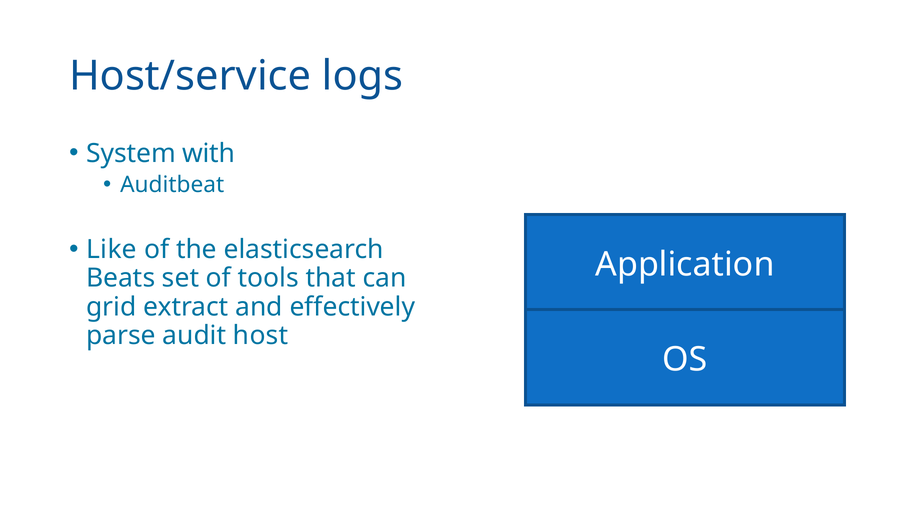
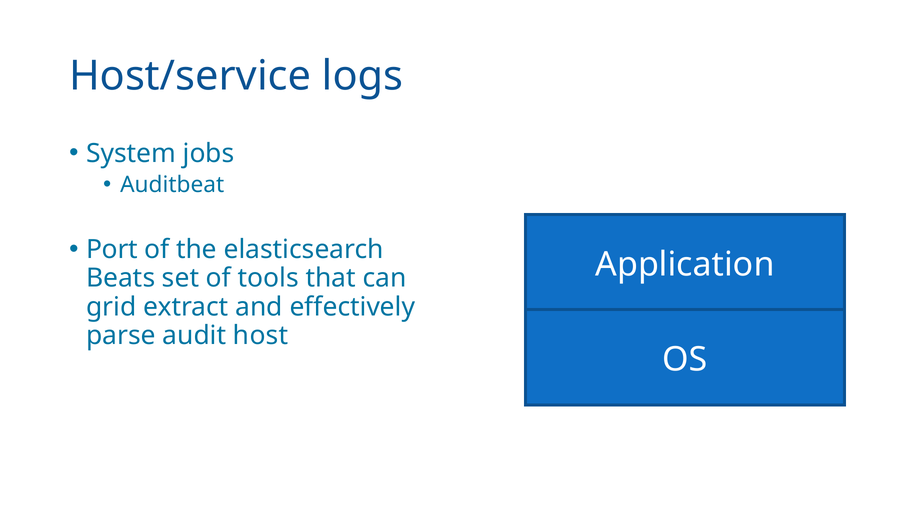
with: with -> jobs (209, 153)
Like: Like -> Port (112, 250)
